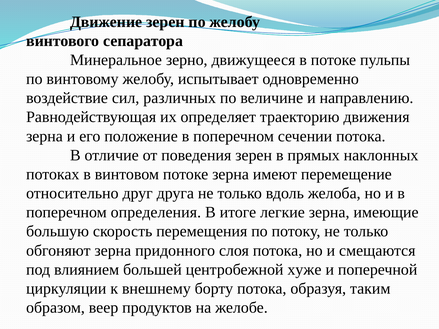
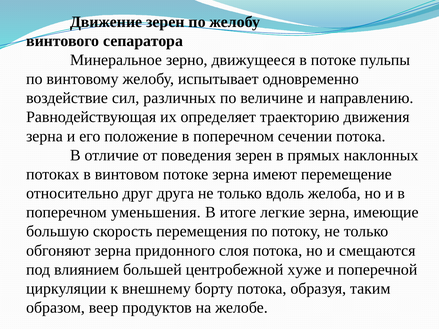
определения: определения -> уменьшения (156, 213)
